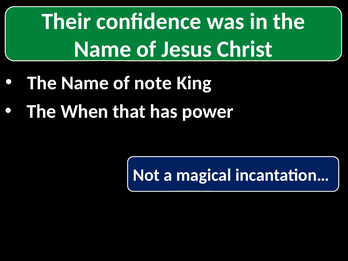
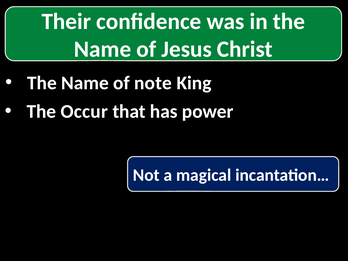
When: When -> Occur (84, 111)
